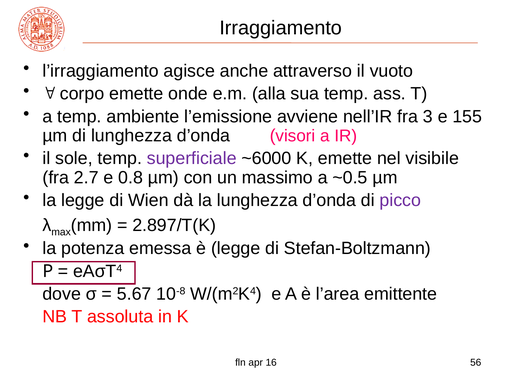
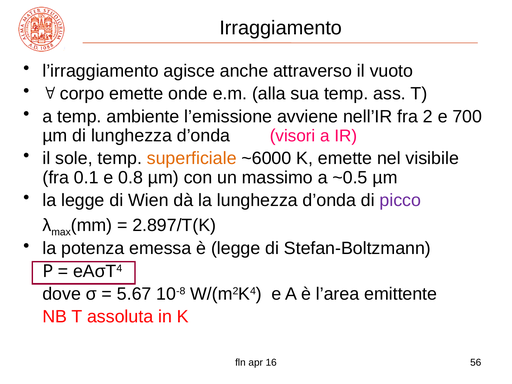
3: 3 -> 2 (428, 116)
155: 155 -> 700 (467, 116)
superficiale colour: purple -> orange (192, 158)
2.7: 2.7 -> 0.1 (86, 178)
